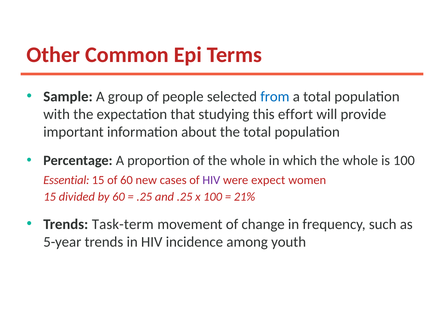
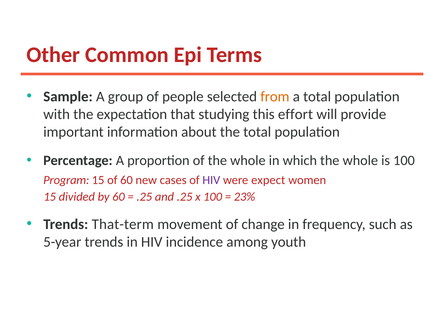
from colour: blue -> orange (275, 96)
Essential: Essential -> Program (66, 180)
21%: 21% -> 23% (245, 197)
Task-term: Task-term -> That-term (123, 224)
